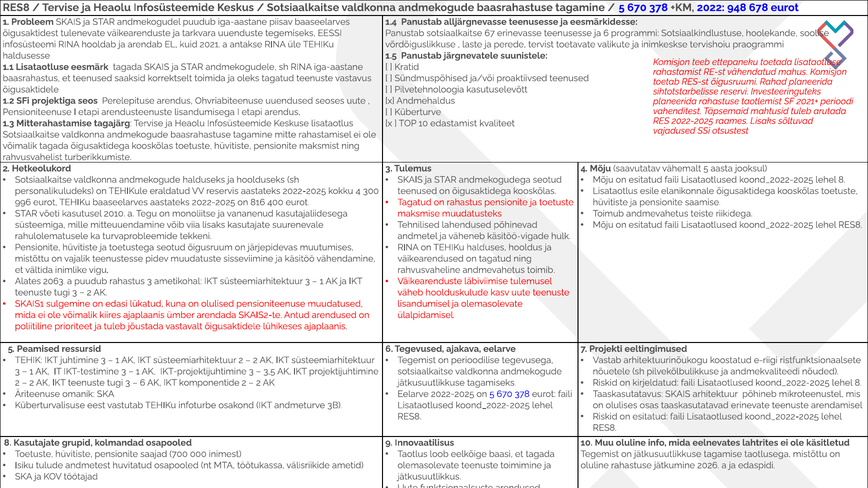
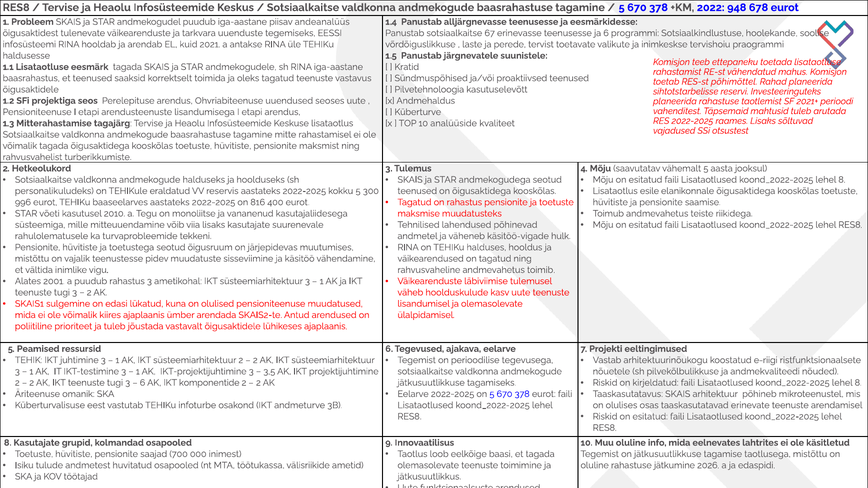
piisav baaseelarves: baaseelarves -> andeanalüüs (322, 22)
õigusruumi: õigusruumi -> põhimõttel (734, 82)
edastamist: edastamist -> analüüside (454, 123)
kokku 4: 4 -> 5 (358, 191)
2063: 2063 -> 2001 (54, 281)
